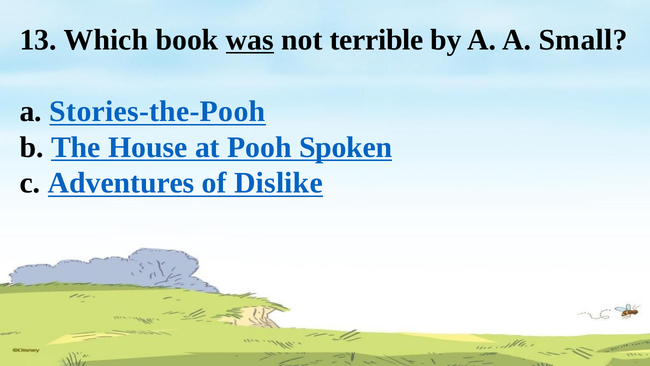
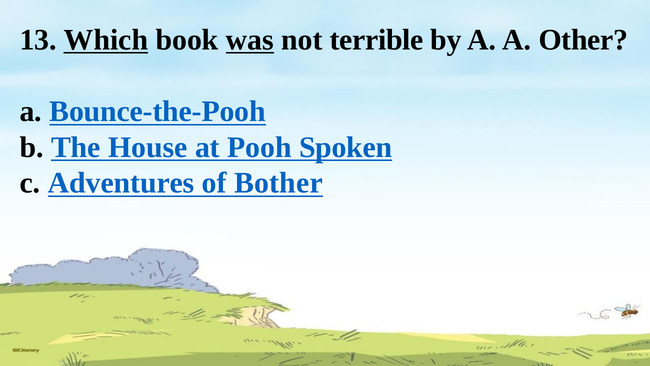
Which underline: none -> present (106, 40)
Small: Small -> Other (583, 40)
Stories-the-Pooh: Stories-the-Pooh -> Bounce-the-Pooh (158, 111)
Dislike: Dislike -> Bother (278, 183)
